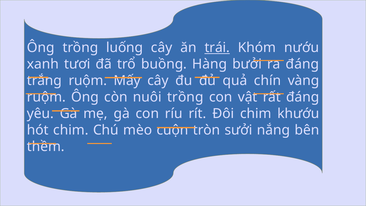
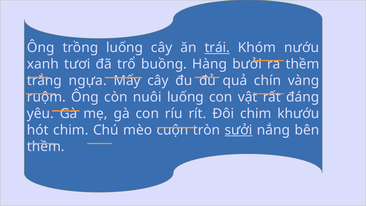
đáng: đáng -> thềm (303, 64)
trắng ruộm: ruộm -> ngựa (88, 81)
nuôi trồng: trồng -> luống (185, 97)
sưởi underline: none -> present (239, 130)
